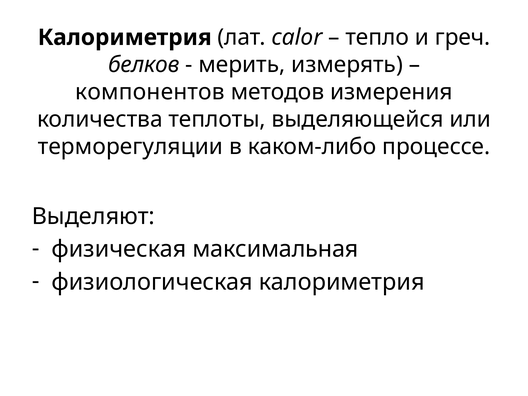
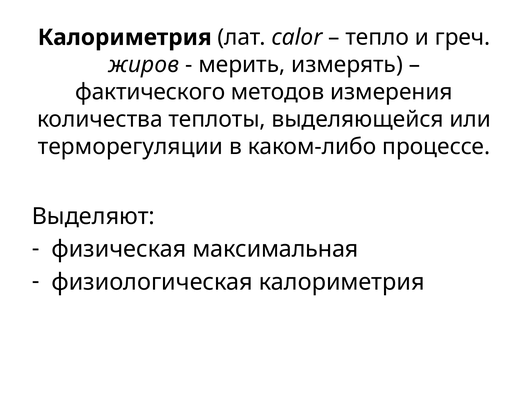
белков: белков -> жиров (144, 65)
компонентов: компонентов -> фактического (150, 92)
